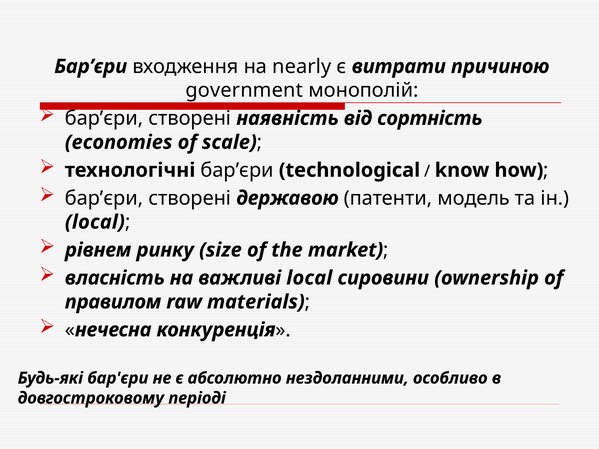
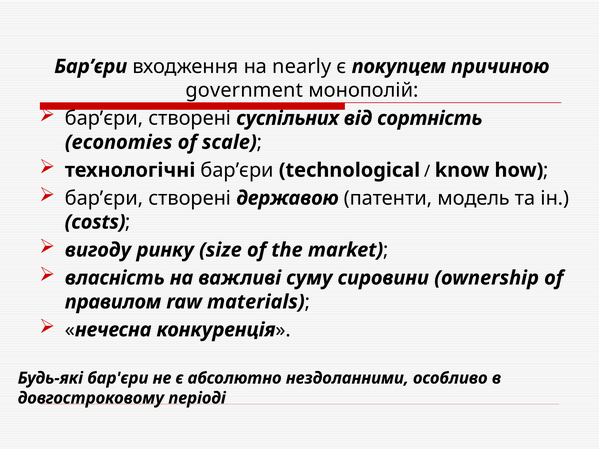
витрати: витрати -> покупцем (399, 66)
наявність: наявність -> суспільних (288, 118)
local: local -> costs (95, 222)
рівнем: рівнем -> вигоду (98, 250)
важливі local: local -> суму (309, 278)
